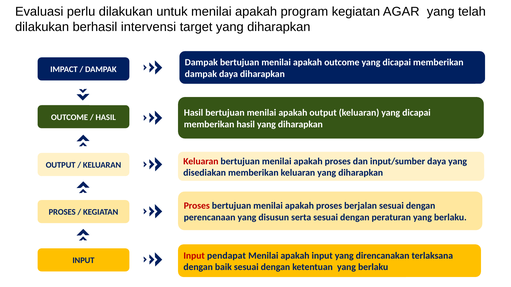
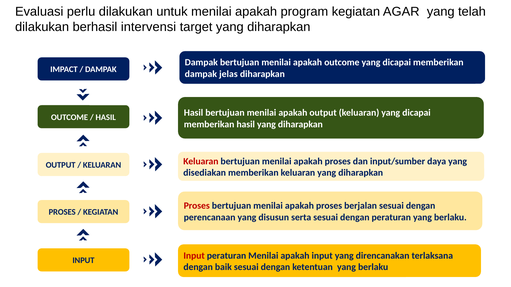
dampak daya: daya -> jelas (228, 74)
Input pendapat: pendapat -> peraturan (227, 256)
